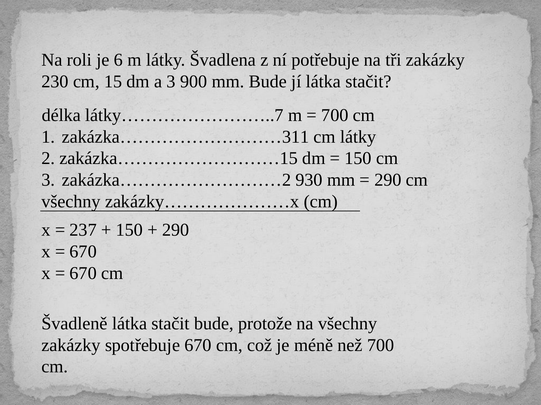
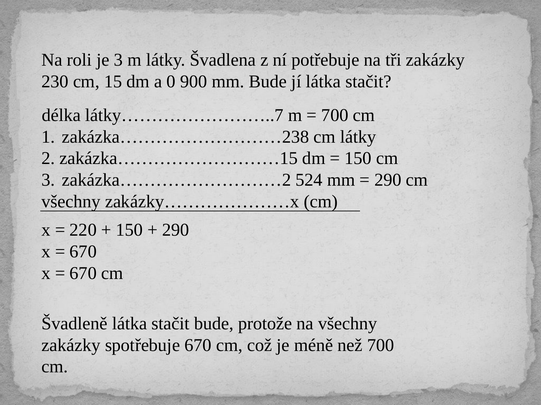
je 6: 6 -> 3 (119, 60)
a 3: 3 -> 0 (171, 82)
zakázka………………………311: zakázka………………………311 -> zakázka………………………238 (185, 137)
930: 930 -> 524 (309, 180)
237: 237 -> 220 (83, 230)
